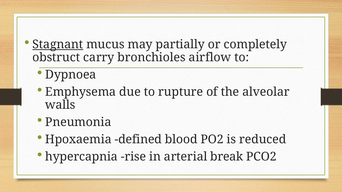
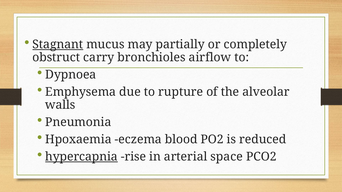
defined: defined -> eczema (138, 140)
hypercapnia underline: none -> present (81, 157)
break: break -> space (227, 157)
